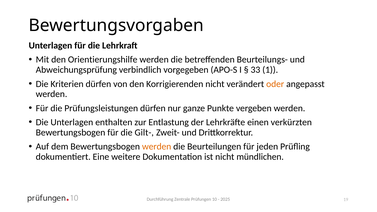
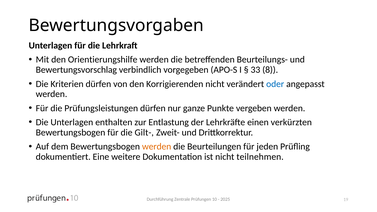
Abweichungsprüfung: Abweichungsprüfung -> Bewertungsvorschlag (76, 70)
1: 1 -> 8 (270, 70)
oder colour: orange -> blue (275, 84)
mündlichen: mündlichen -> teilnehmen (260, 157)
